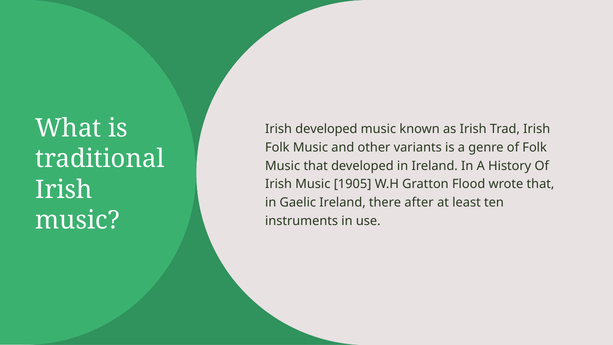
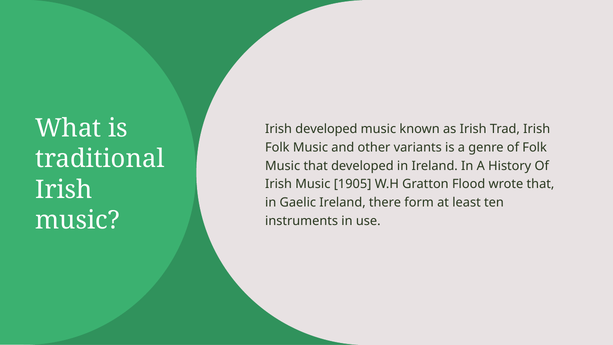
after: after -> form (419, 203)
